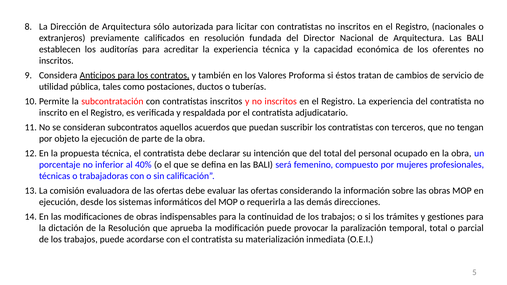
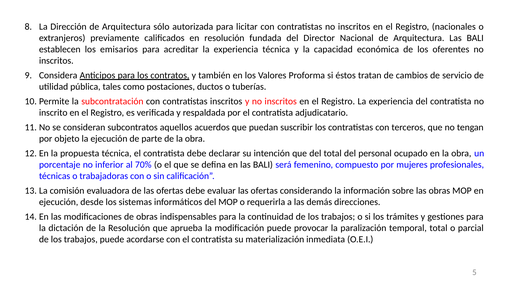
auditorías: auditorías -> emisarios (119, 49)
40%: 40% -> 70% (143, 165)
